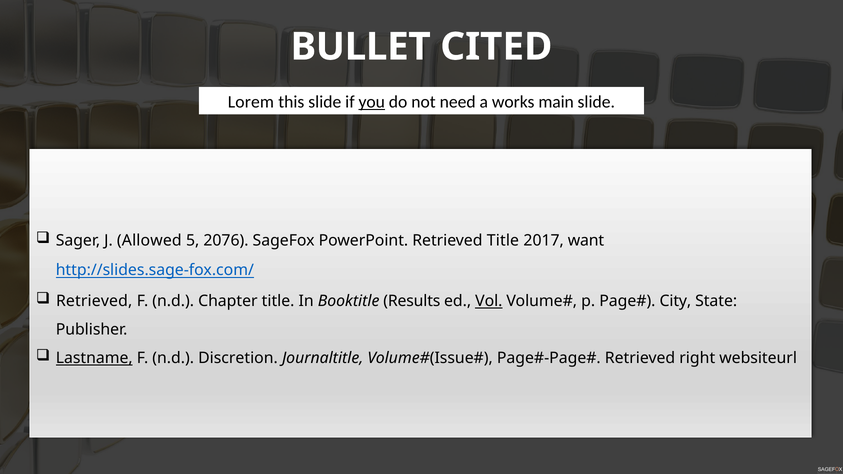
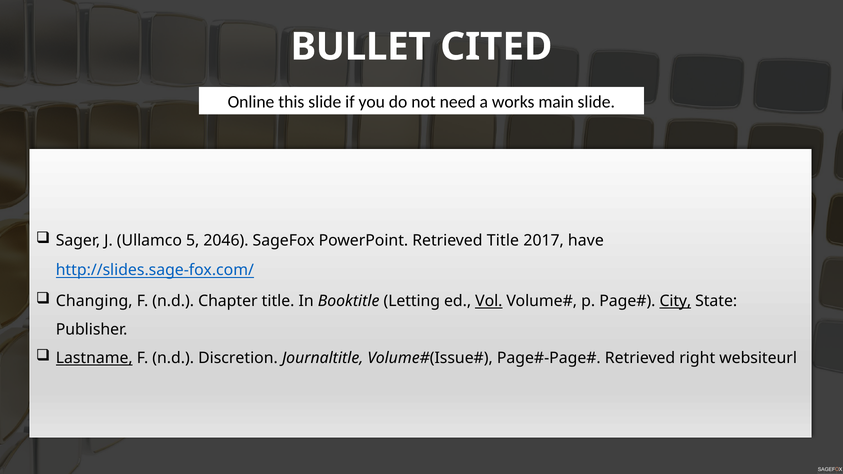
Lorem: Lorem -> Online (251, 102)
you underline: present -> none (372, 102)
Allowed: Allowed -> Ullamco (149, 241)
2076: 2076 -> 2046 (226, 241)
want: want -> have (586, 241)
Retrieved: Retrieved -> Changing (94, 301)
Results: Results -> Letting (412, 301)
City underline: none -> present (675, 301)
